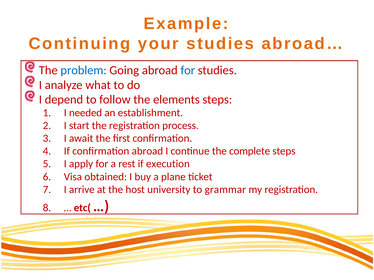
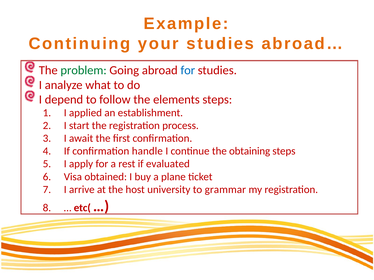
problem colour: blue -> green (84, 70)
needed: needed -> applied (85, 113)
confirmation abroad: abroad -> handle (147, 151)
complete: complete -> obtaining (250, 151)
execution: execution -> evaluated (168, 164)
